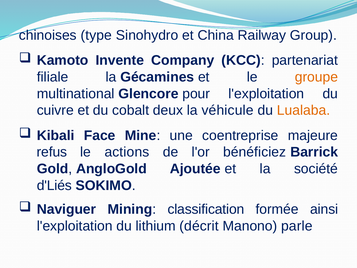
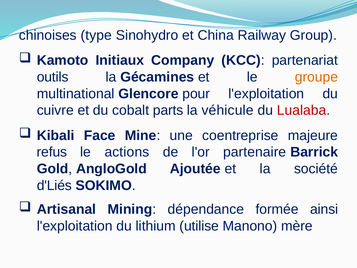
Invente: Invente -> Initiaux (120, 60)
filiale: filiale -> outils (53, 77)
deux: deux -> parts (168, 110)
Lualaba colour: orange -> red (304, 110)
bénéficiez: bénéficiez -> partenaire (255, 152)
Naviguer: Naviguer -> Artisanal (66, 209)
classification: classification -> dépendance (206, 209)
décrit: décrit -> utilise (199, 226)
parle: parle -> mère (297, 226)
